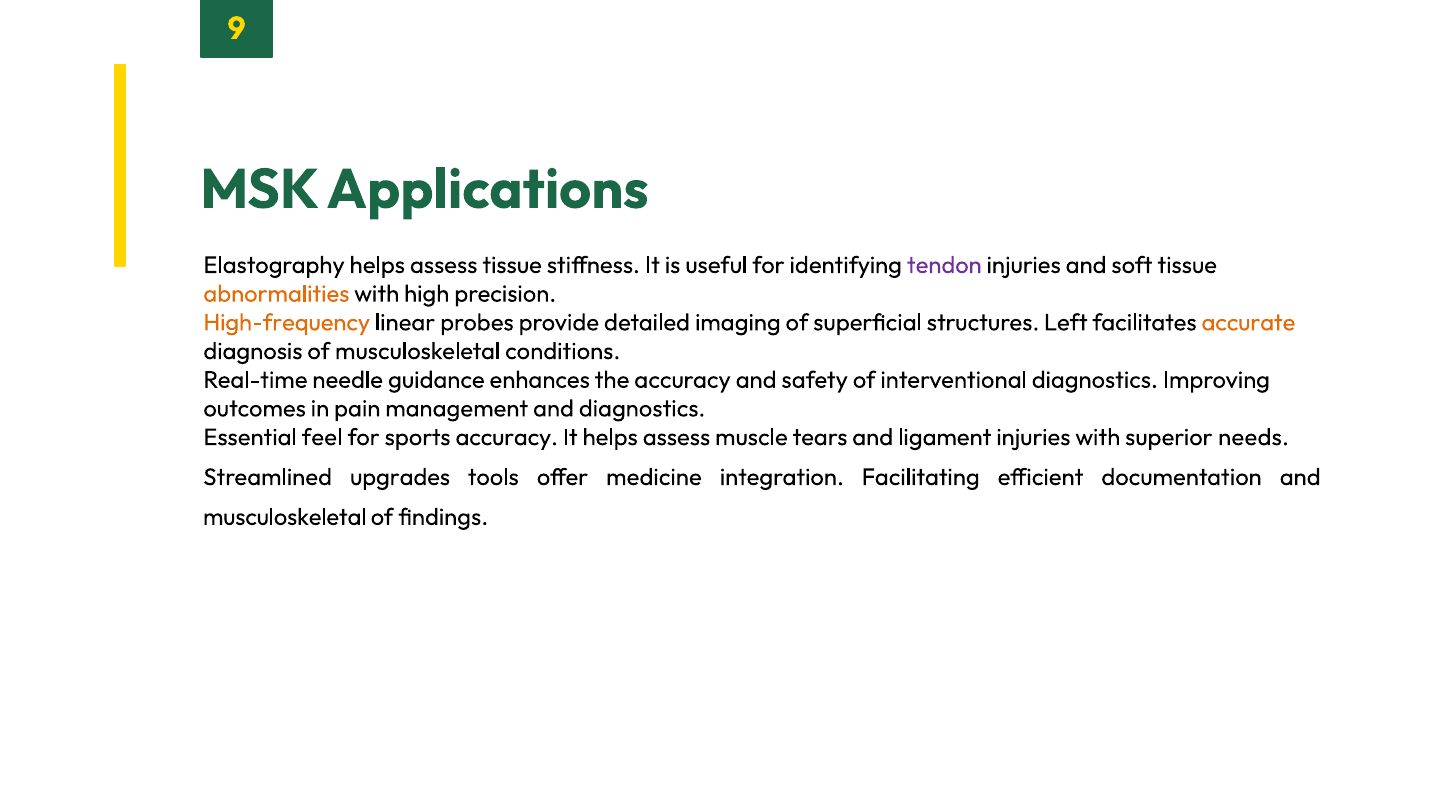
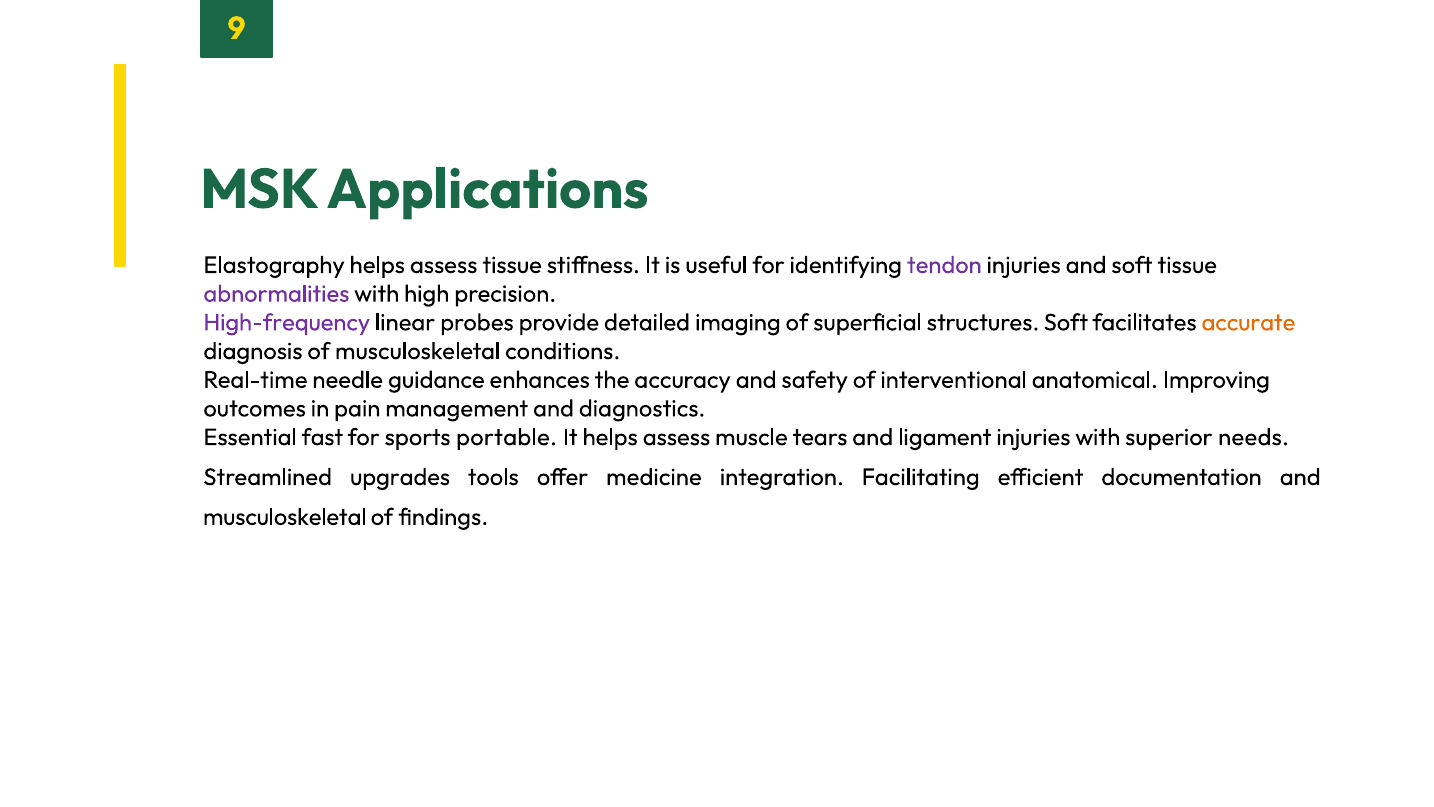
abnormalities colour: orange -> purple (276, 294)
High-frequency colour: orange -> purple (287, 322)
structures Left: Left -> Soft (1066, 322)
interventional diagnostics: diagnostics -> anatomical (1095, 380)
feel: feel -> fast (322, 437)
sports accuracy: accuracy -> portable (507, 437)
